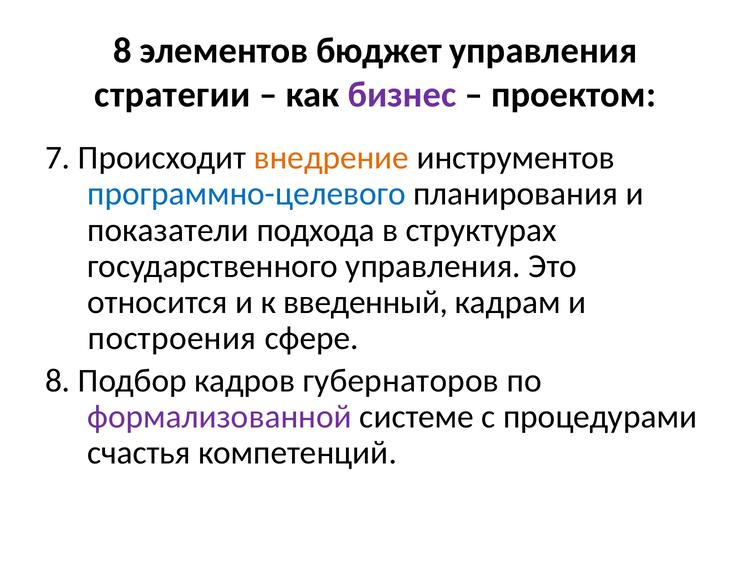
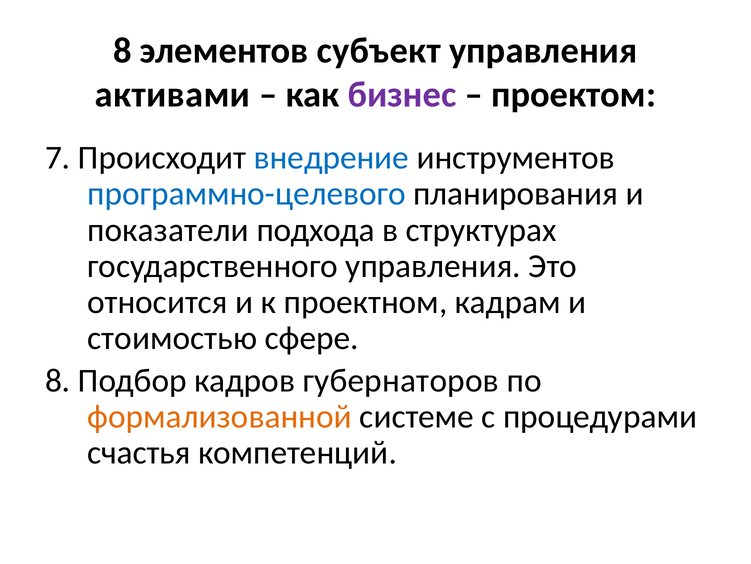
бюджет: бюджет -> субъект (379, 51)
стратегии: стратегии -> активами (172, 95)
внедрение colour: orange -> blue (331, 158)
введенный: введенный -> проектном (366, 302)
построения: построения -> стоимостью (172, 338)
формализованной colour: purple -> orange (220, 416)
